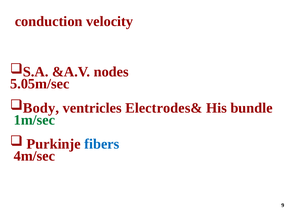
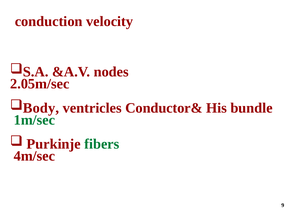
5.05m/sec: 5.05m/sec -> 2.05m/sec (40, 84)
Electrodes&: Electrodes& -> Conductor& (164, 108)
fibers colour: blue -> green (102, 144)
